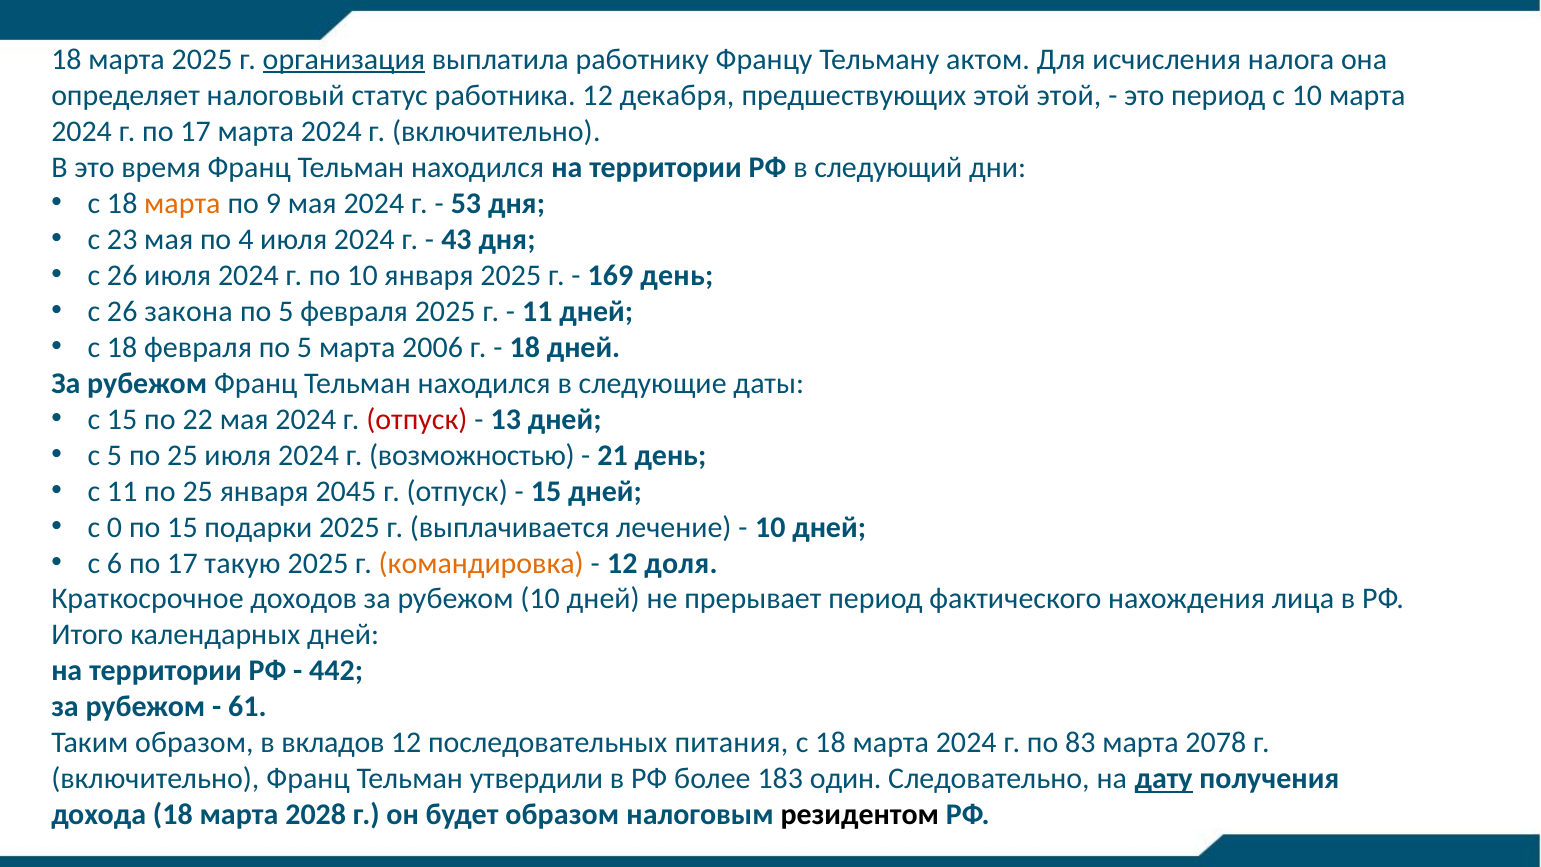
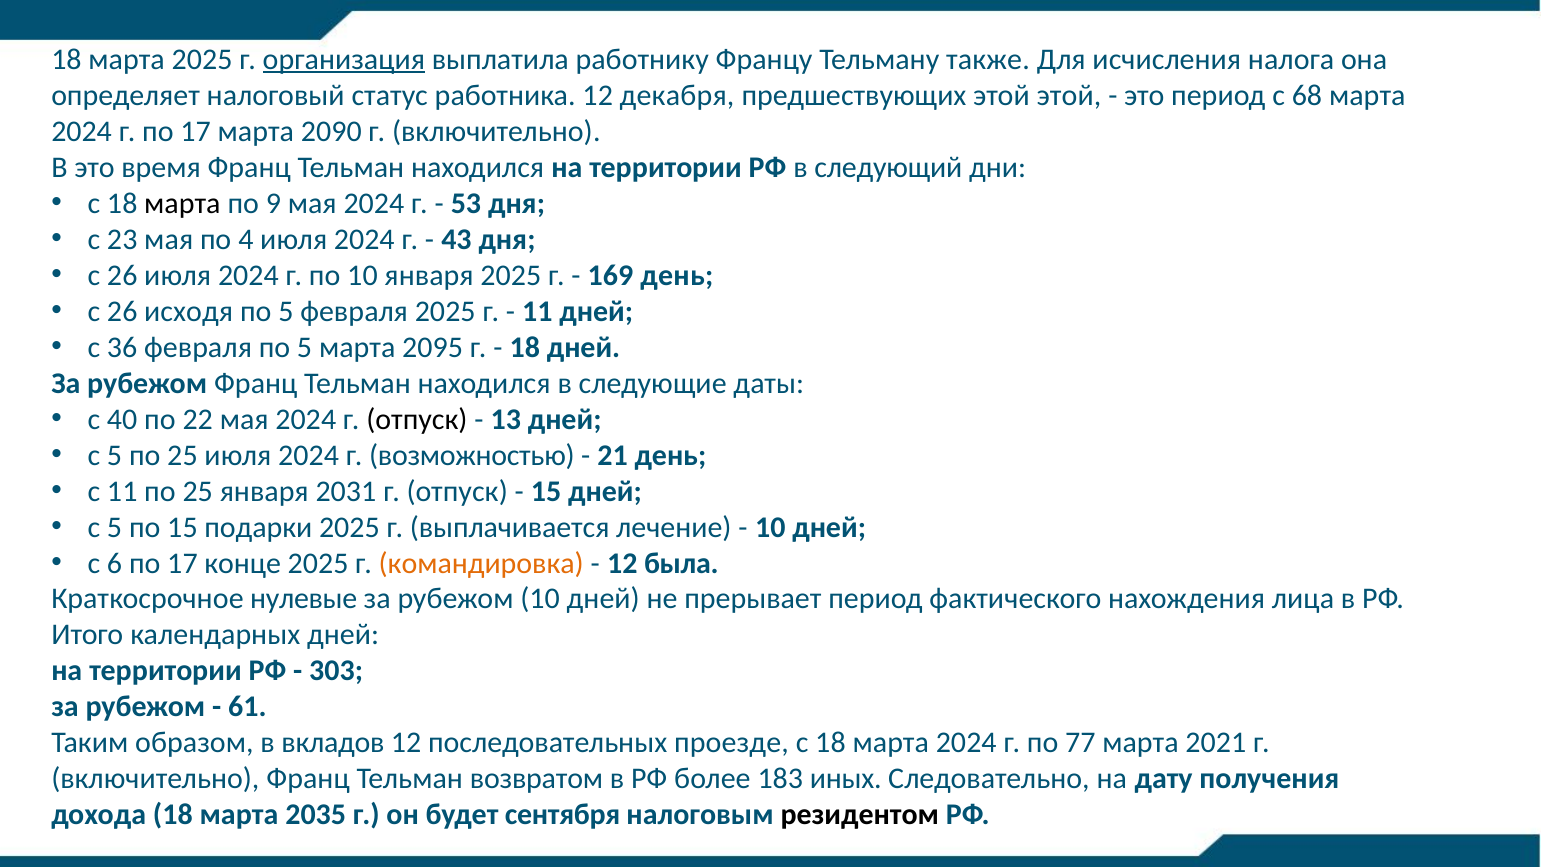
актом: актом -> также (988, 59)
с 10: 10 -> 68 (1307, 95)
17 марта 2024: 2024 -> 2090 (331, 131)
марта colour: orange -> black (182, 203)
закона: закона -> исходя (189, 311)
18: 18 -> 36 (122, 347)
2006: 2006 -> 2095 (433, 347)
с 15: 15 -> 40 (122, 419)
отпуск colour: red -> black (417, 419)
2045: 2045 -> 2031 (346, 491)
0: 0 -> 5 (115, 527)
такую: такую -> конце (243, 563)
доля: доля -> была (681, 563)
доходов: доходов -> нулевые (304, 599)
442: 442 -> 303 (336, 671)
питания: питания -> проезде (731, 743)
83: 83 -> 77 (1080, 743)
2078: 2078 -> 2021 (1216, 743)
утвердили: утвердили -> возвратом (536, 779)
один: один -> иных (846, 779)
дату underline: present -> none (1164, 779)
2028: 2028 -> 2035 (316, 815)
будет образом: образом -> сентября (563, 815)
